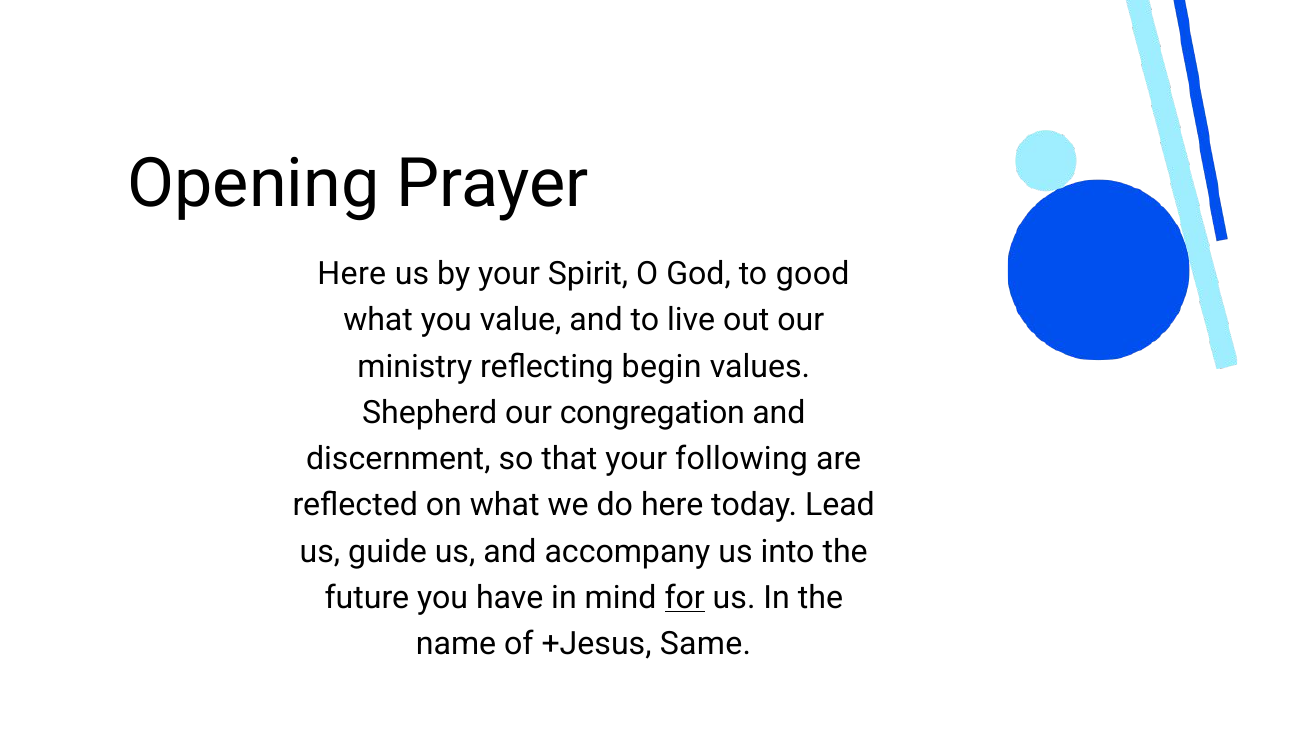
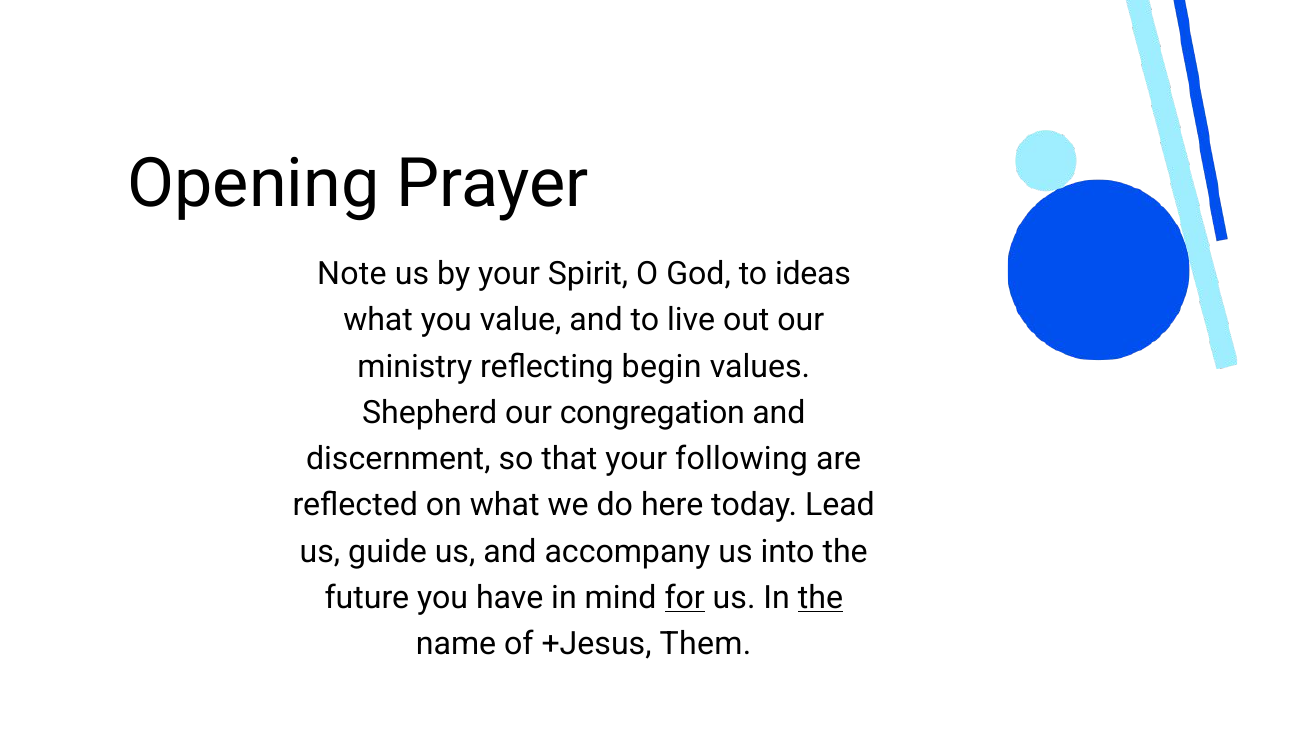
Here: Here -> Note (352, 274)
good: good -> ideas (813, 274)
the underline: none -> present (820, 598)
Same: Same -> Them (705, 644)
